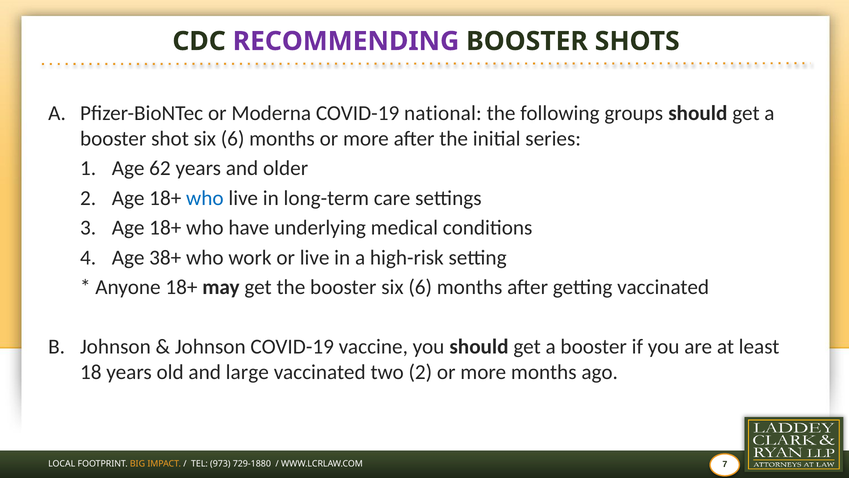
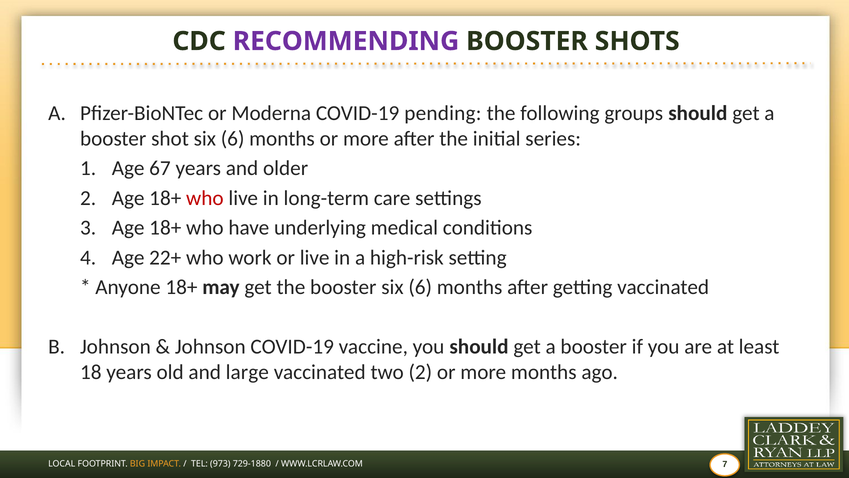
national: national -> pending (443, 113)
62: 62 -> 67 (160, 168)
who colour: blue -> red (205, 198)
38+: 38+ -> 22+ (165, 257)
